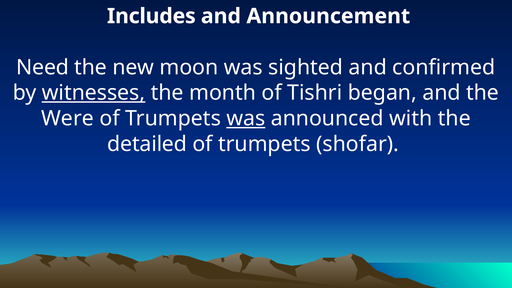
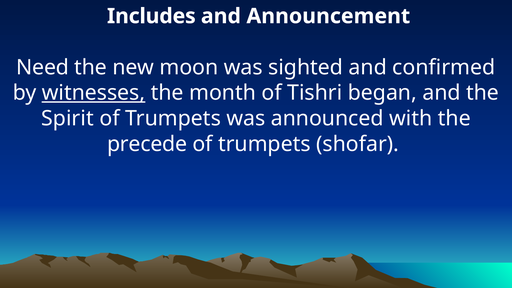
Were: Were -> Spirit (67, 119)
was underline: present -> none (246, 119)
detailed: detailed -> precede (147, 144)
